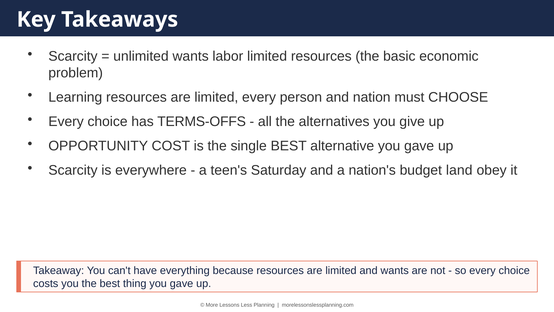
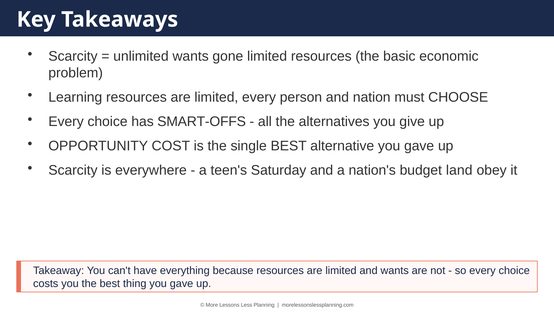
labor: labor -> gone (228, 56)
TERMS-OFFS: TERMS-OFFS -> SMART-OFFS (202, 122)
